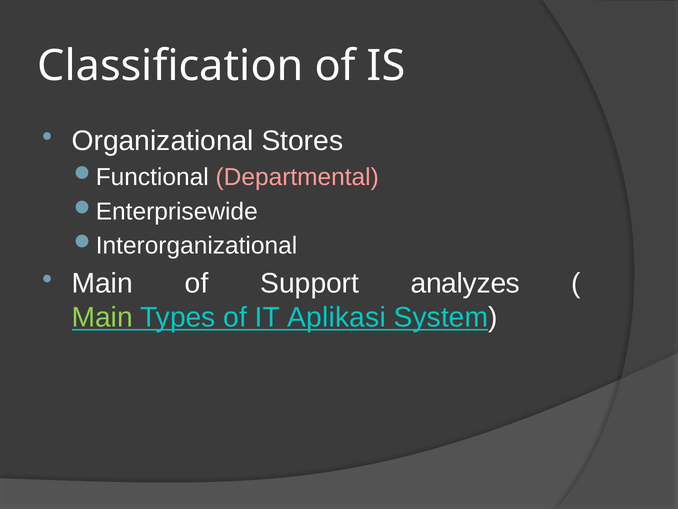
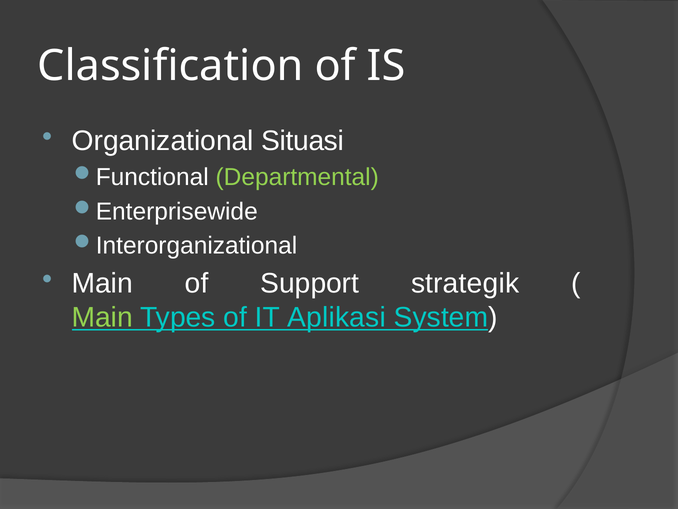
Stores: Stores -> Situasi (303, 141)
Departmental colour: pink -> light green (297, 177)
analyzes: analyzes -> strategik (465, 283)
